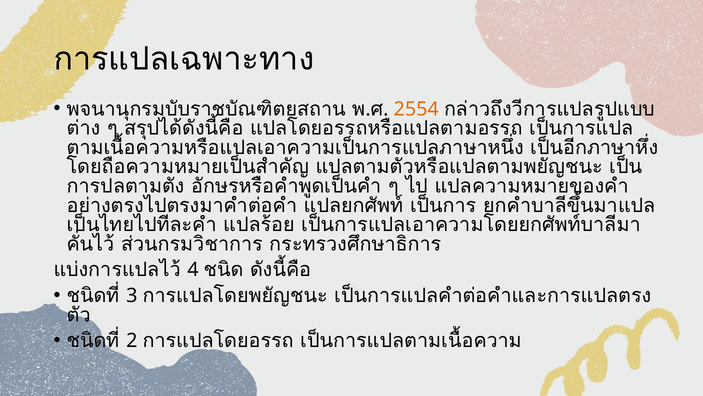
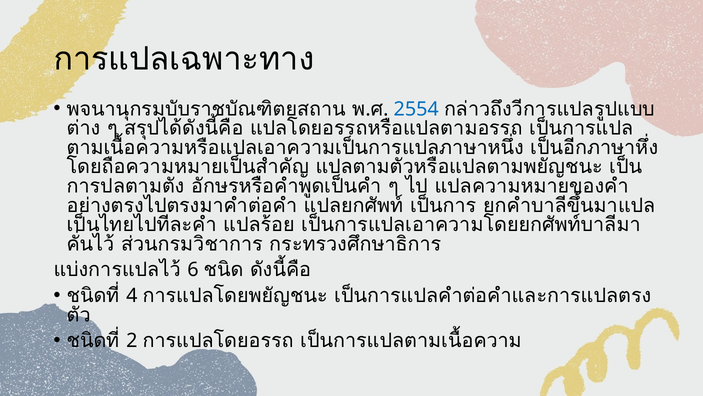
2554 colour: orange -> blue (416, 109)
4: 4 -> 6 (193, 269)
3: 3 -> 4 (132, 295)
